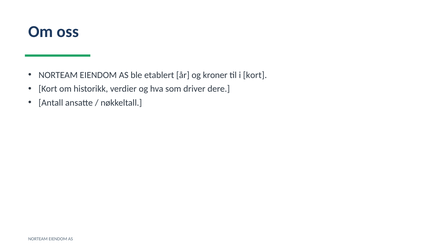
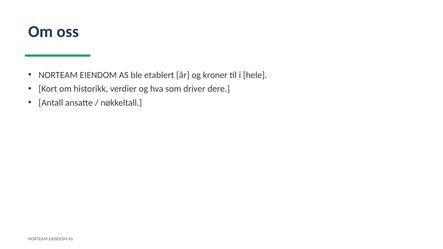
i kort: kort -> hele (255, 75)
